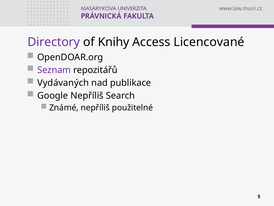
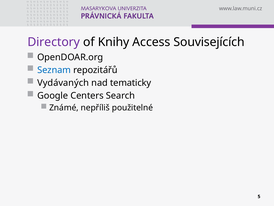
Licencované: Licencované -> Souvisejících (209, 42)
Seznam colour: purple -> blue (54, 70)
publikace: publikace -> tematicky (131, 83)
Google Nepříliš: Nepříliš -> Centers (87, 95)
